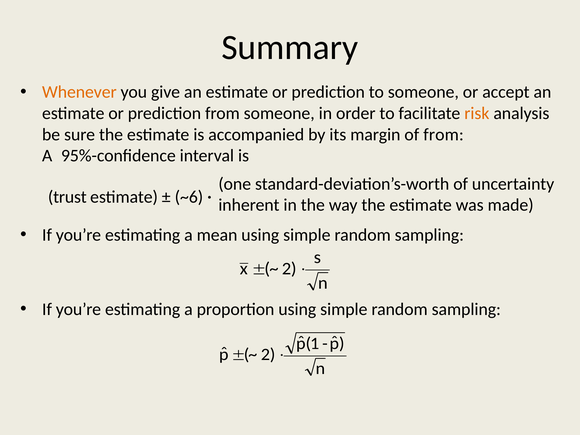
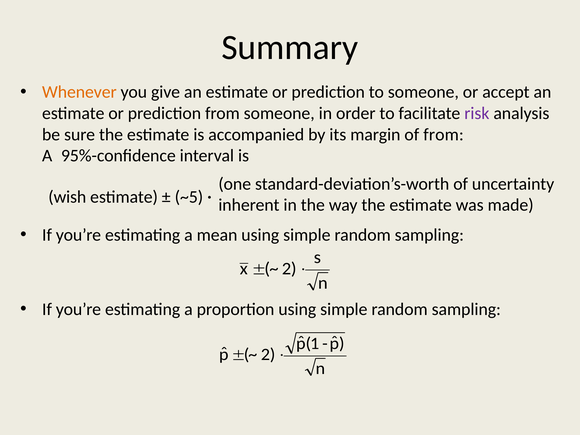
risk colour: orange -> purple (477, 113)
trust: trust -> wish (67, 197)
~6: ~6 -> ~5 (189, 197)
